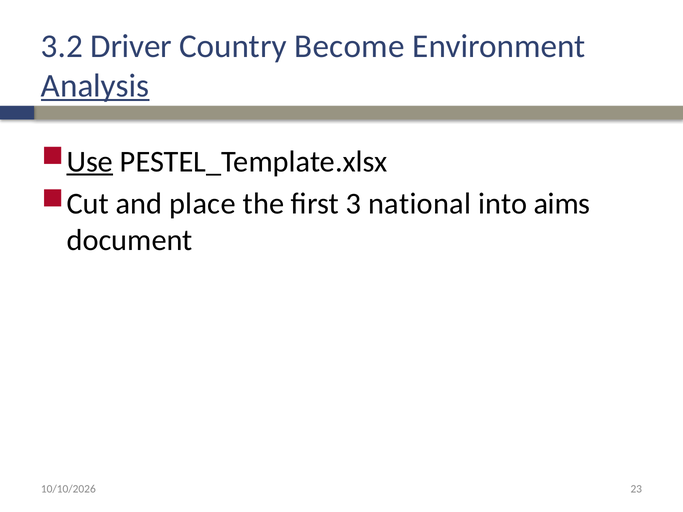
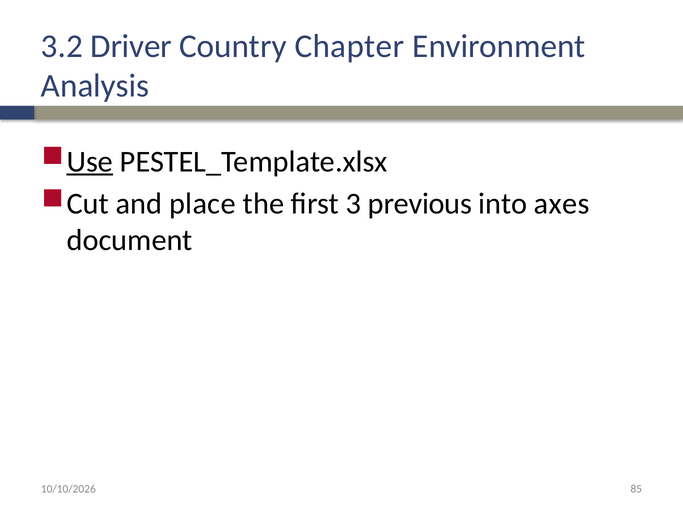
Become: Become -> Chapter (349, 46)
Analysis underline: present -> none (95, 86)
national: national -> previous (420, 204)
aims: aims -> axes (562, 204)
23: 23 -> 85 (636, 489)
